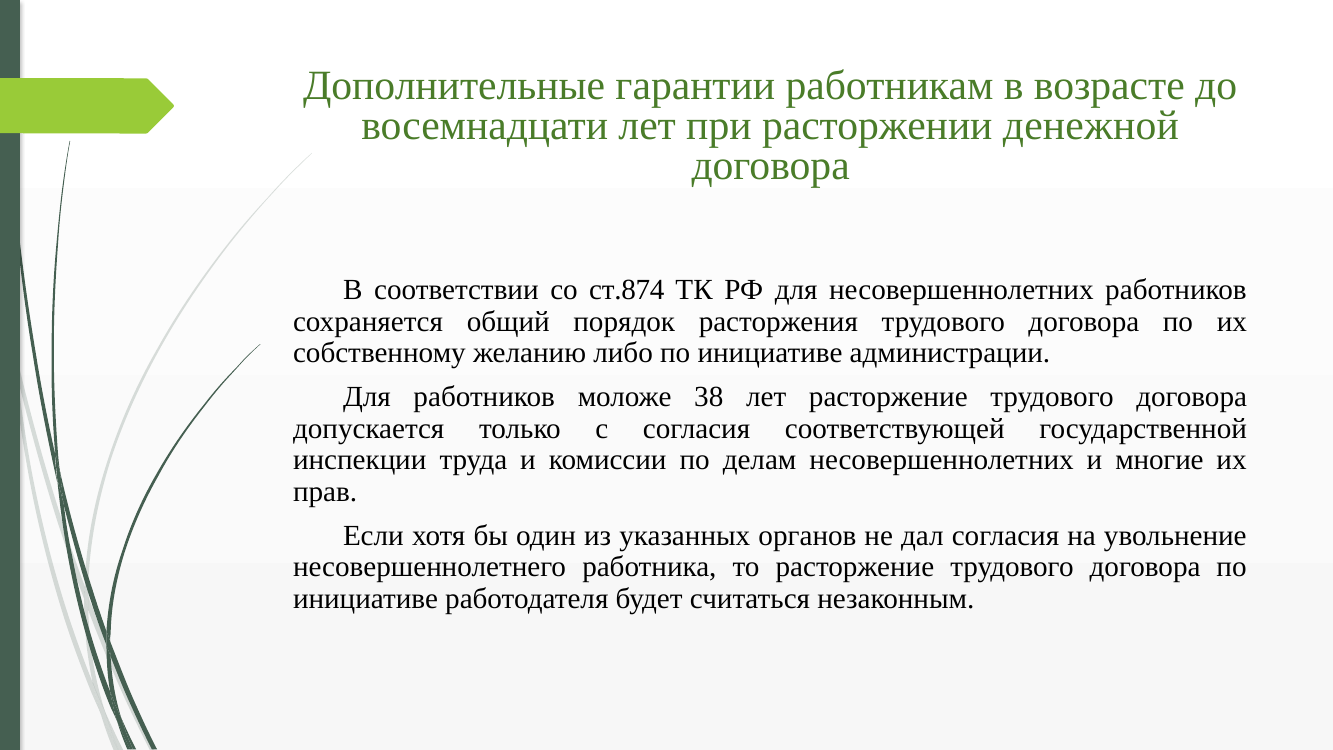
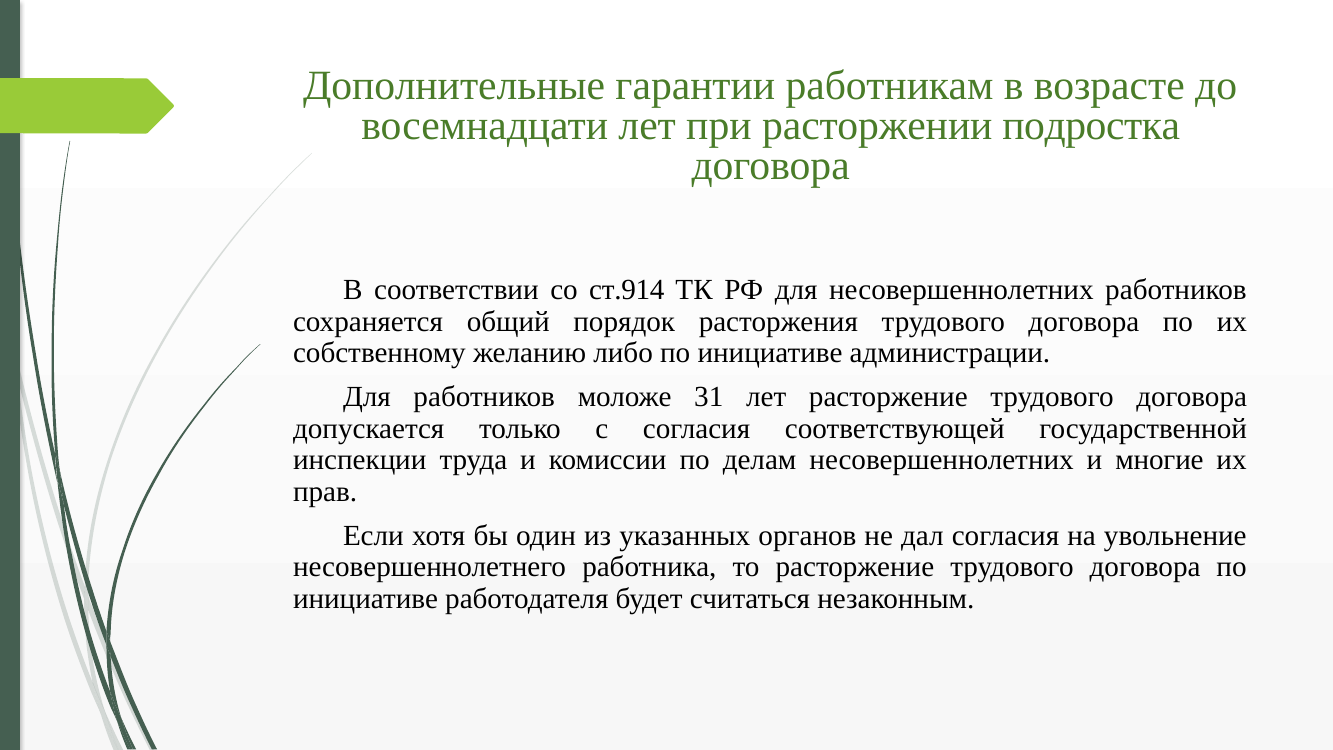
денежной: денежной -> подростка (1091, 126)
ст.874: ст.874 -> ст.914 (627, 290)
38: 38 -> 31 (709, 397)
